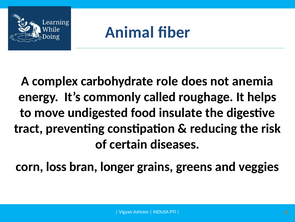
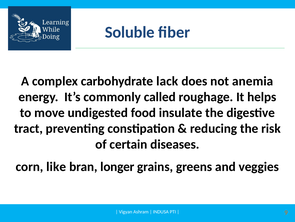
Animal: Animal -> Soluble (130, 32)
role: role -> lack (167, 81)
loss: loss -> like (56, 166)
